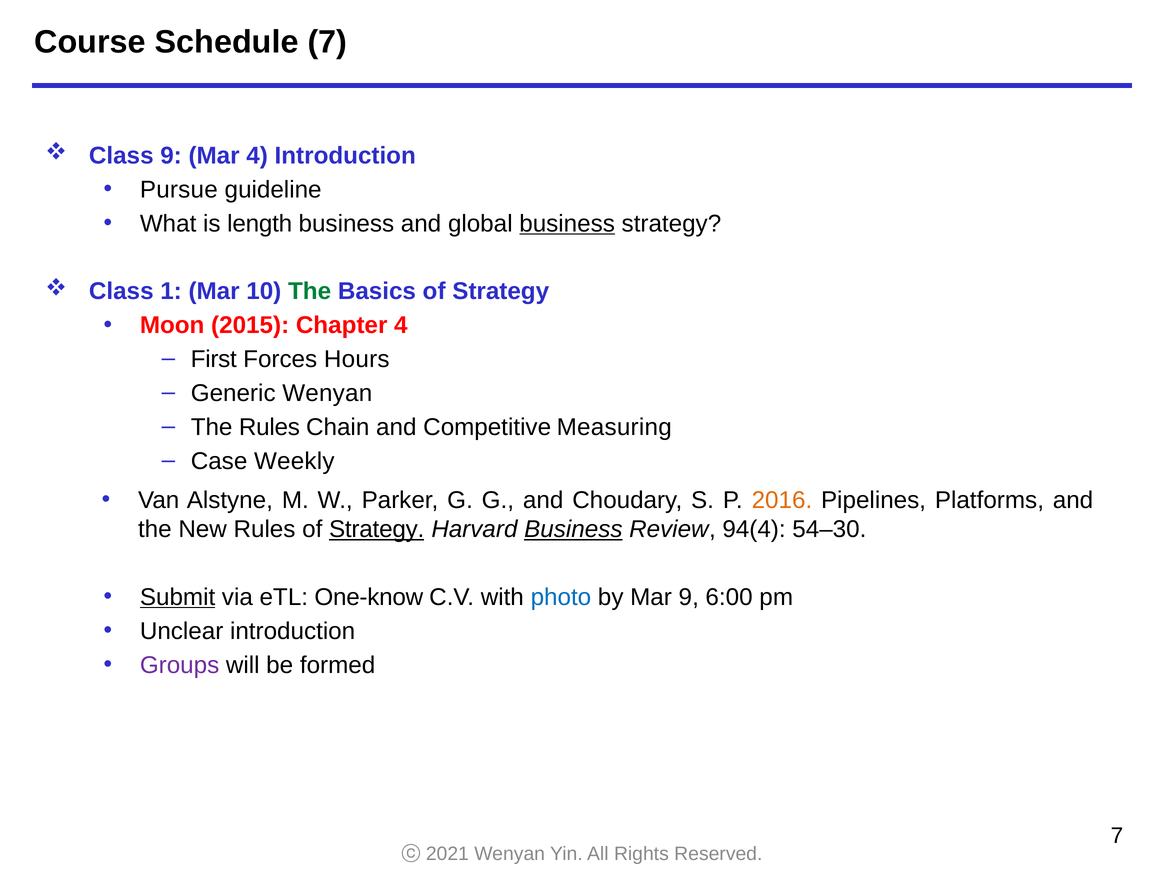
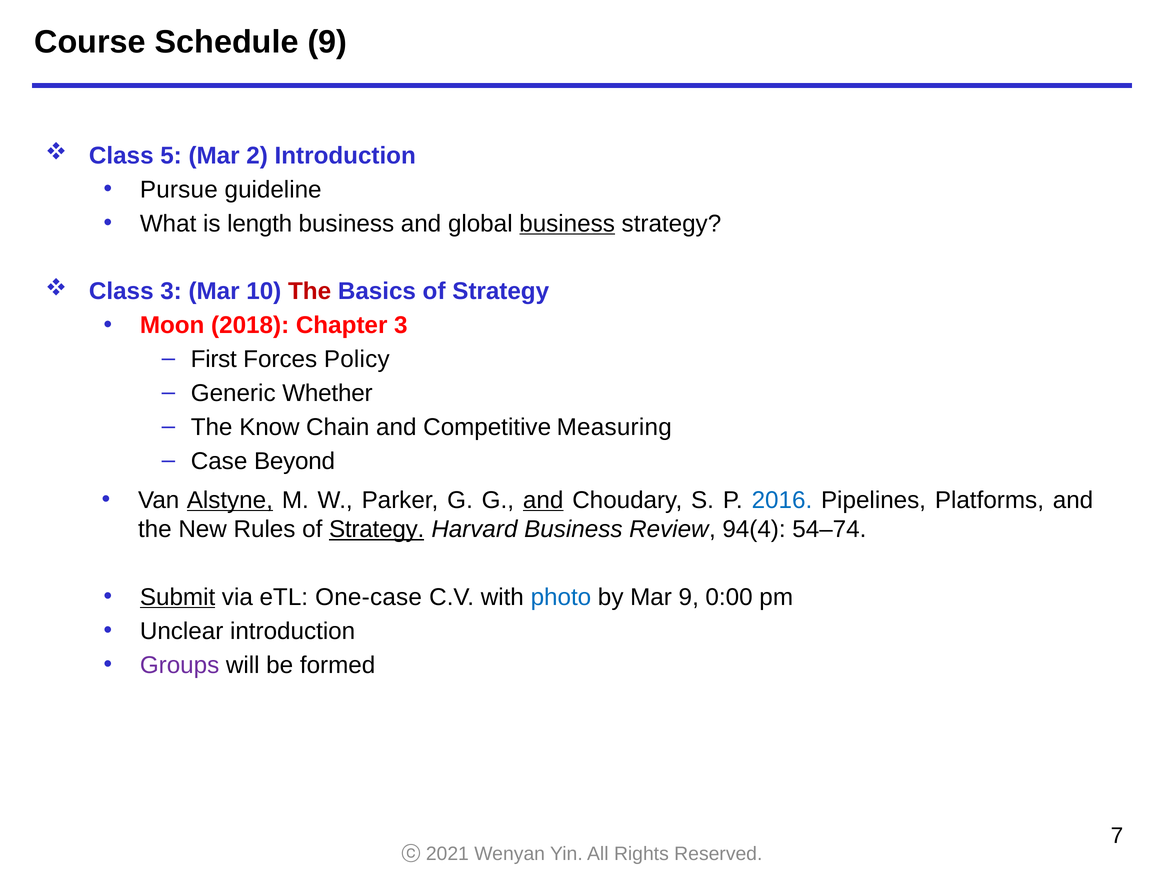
Schedule 7: 7 -> 9 (327, 42)
Class 9: 9 -> 5 (171, 156)
Mar 4: 4 -> 2 (257, 156)
Class 1: 1 -> 3 (171, 291)
The colour: green -> red (310, 291)
2015: 2015 -> 2018 (250, 325)
Chapter 4: 4 -> 3 (401, 325)
Hours: Hours -> Policy (357, 359)
Generic Wenyan: Wenyan -> Whether (327, 393)
The Rules: Rules -> Know (269, 427)
Weekly: Weekly -> Beyond (295, 461)
Alstyne underline: none -> present (230, 500)
and underline: none -> present (543, 500)
2016 colour: orange -> blue (782, 500)
Business underline: present -> none (573, 529)
54–30: 54–30 -> 54–74 (829, 529)
One-know: One-know -> One-case (369, 597)
6:00: 6:00 -> 0:00 (729, 597)
